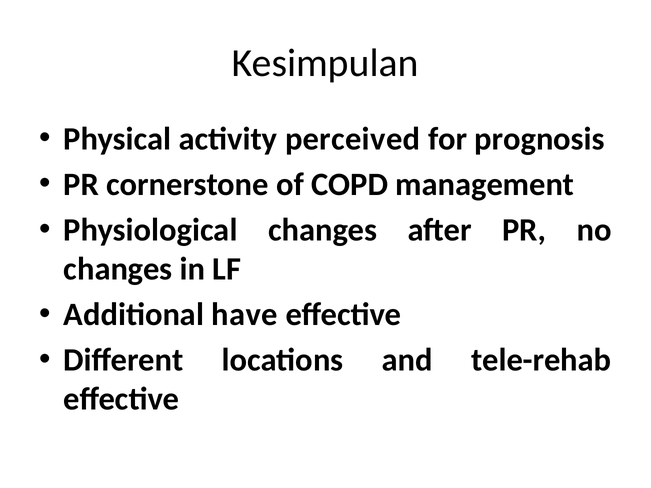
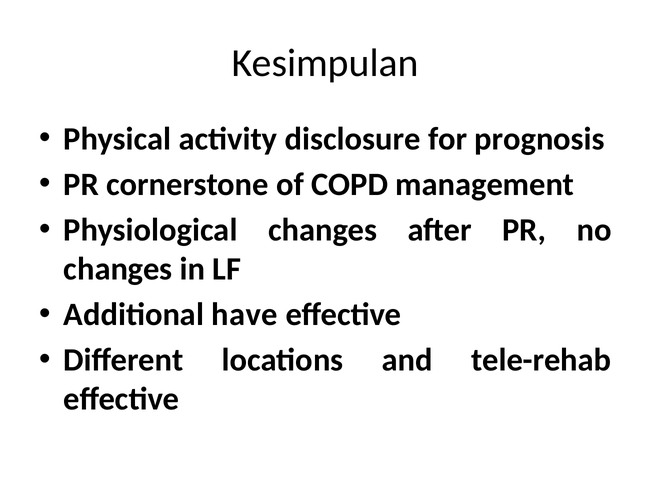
perceived: perceived -> disclosure (353, 139)
